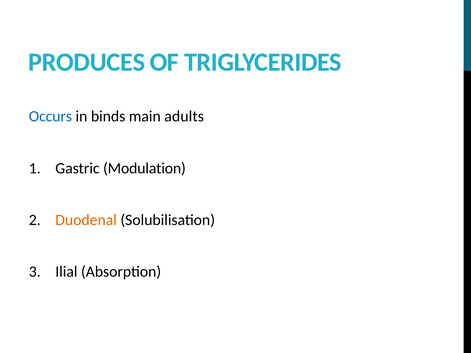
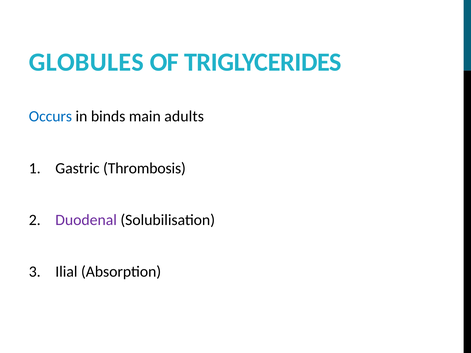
PRODUCES: PRODUCES -> GLOBULES (86, 62)
Modulation: Modulation -> Thrombosis (144, 168)
Duodenal colour: orange -> purple (86, 220)
